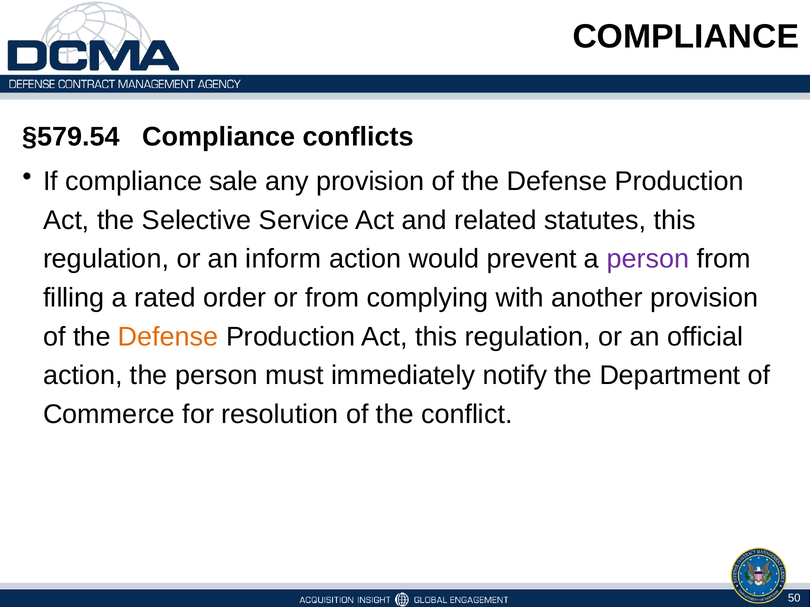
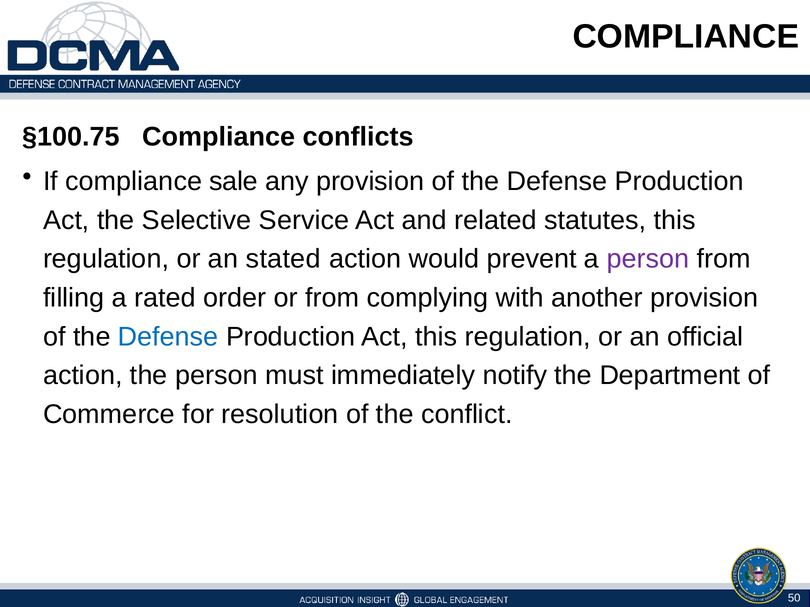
§579.54: §579.54 -> §100.75 (71, 137)
inform: inform -> stated (283, 259)
Defense colour: orange -> blue (168, 337)
